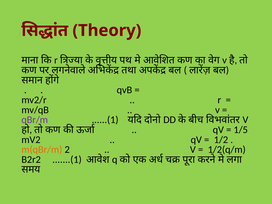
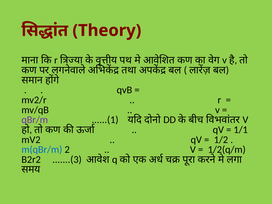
1/5: 1/5 -> 1/1 (241, 130)
m(qBr/m colour: orange -> blue (42, 150)
.......(1: .......(1 -> .......(3 (67, 160)
